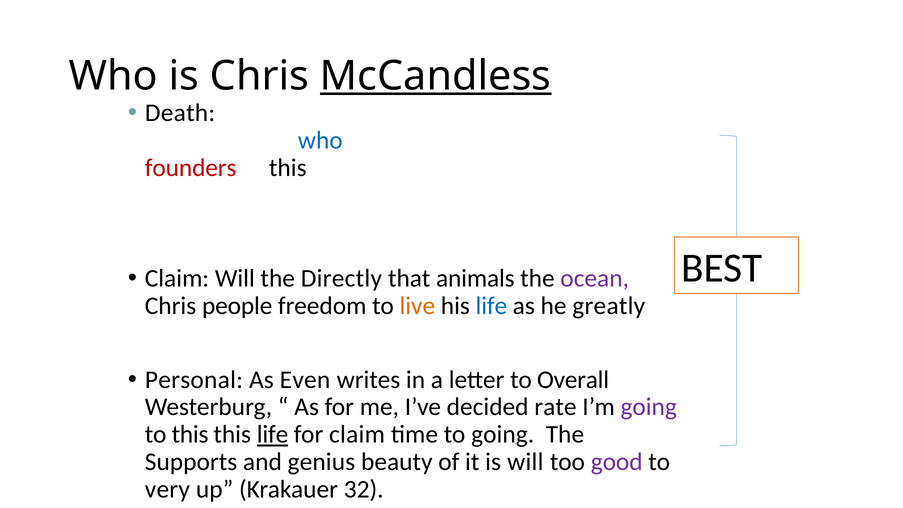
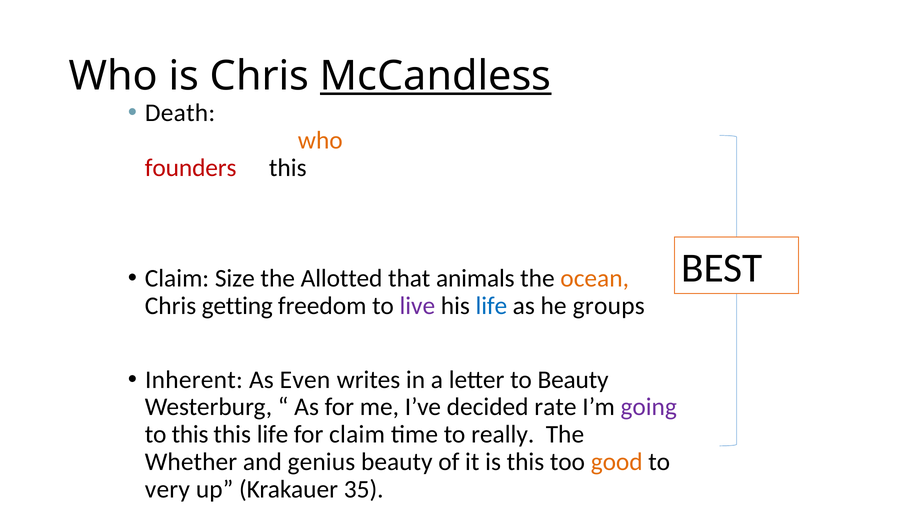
who colour: blue -> orange (320, 140)
Claim Will: Will -> Size (235, 278)
Directly: Directly -> Allotted (342, 278)
ocean colour: purple -> orange (595, 278)
people: people -> getting (237, 306)
live colour: orange -> purple (417, 306)
greatly: greatly -> groups (609, 306)
Personal: Personal -> Inherent (194, 380)
to Overall: Overall -> Beauty (573, 380)
life underline: present -> none (273, 435)
to going: going -> really (503, 435)
Supports: Supports -> Whether (191, 462)
is will: will -> this (525, 462)
good colour: purple -> orange (617, 462)
32: 32 -> 35 (364, 489)
